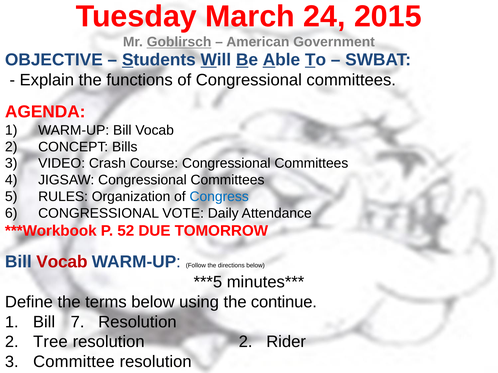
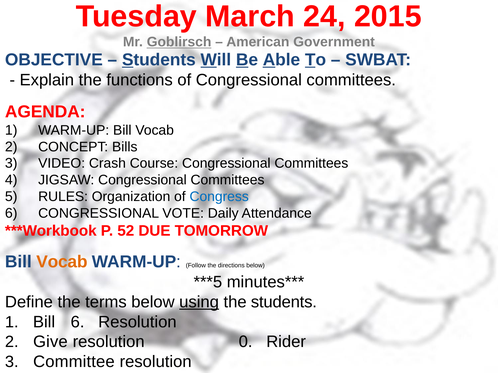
Vocab colour: red -> orange (62, 262)
using underline: none -> present (199, 302)
the continue: continue -> students (284, 302)
Bill 7: 7 -> 6 (78, 322)
Tree: Tree -> Give (50, 342)
2: 2 -> 0 (246, 342)
